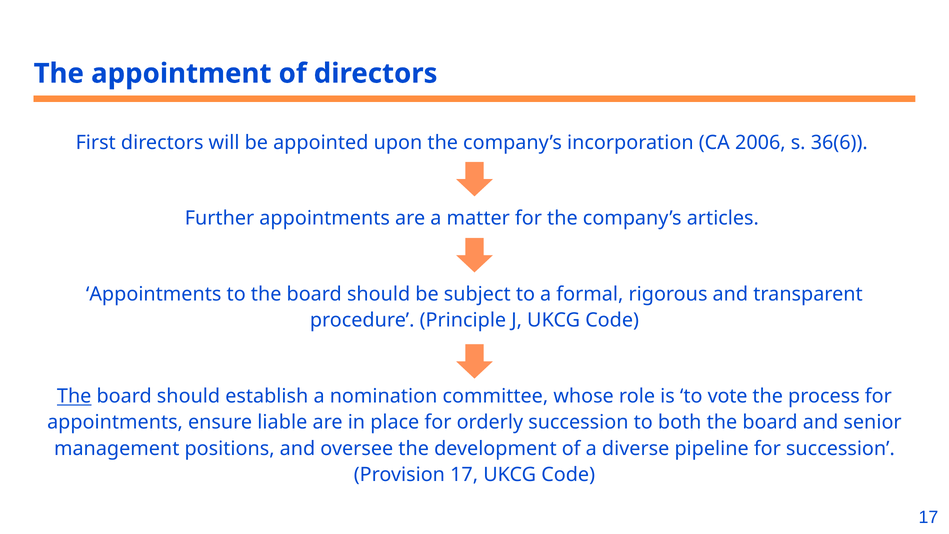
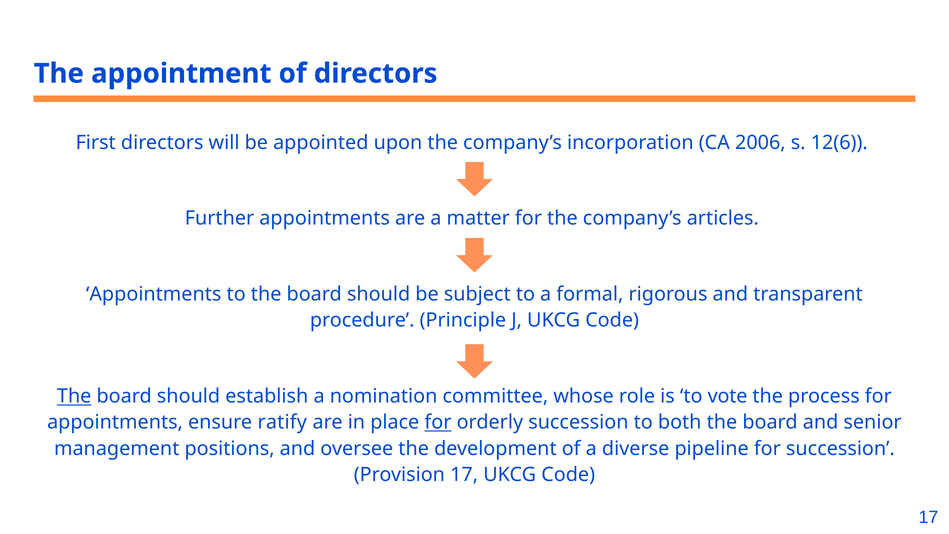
36(6: 36(6 -> 12(6 (839, 142)
liable: liable -> ratify (282, 422)
for underline: none -> present (438, 422)
